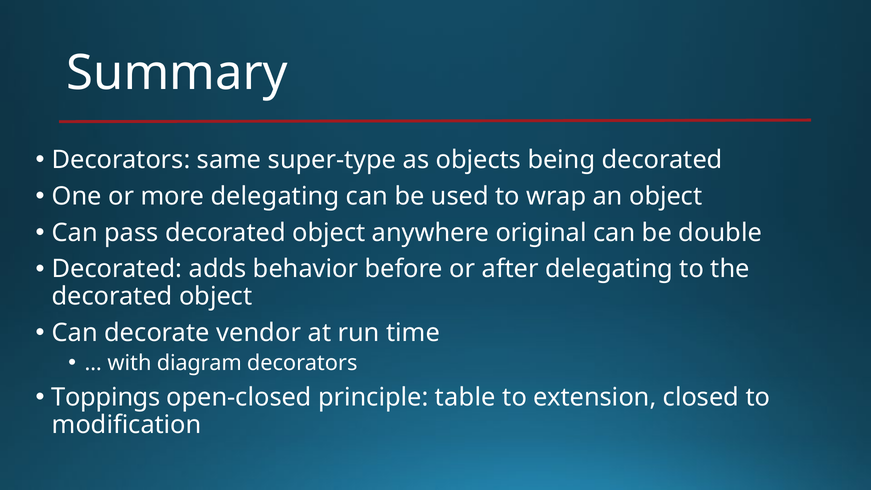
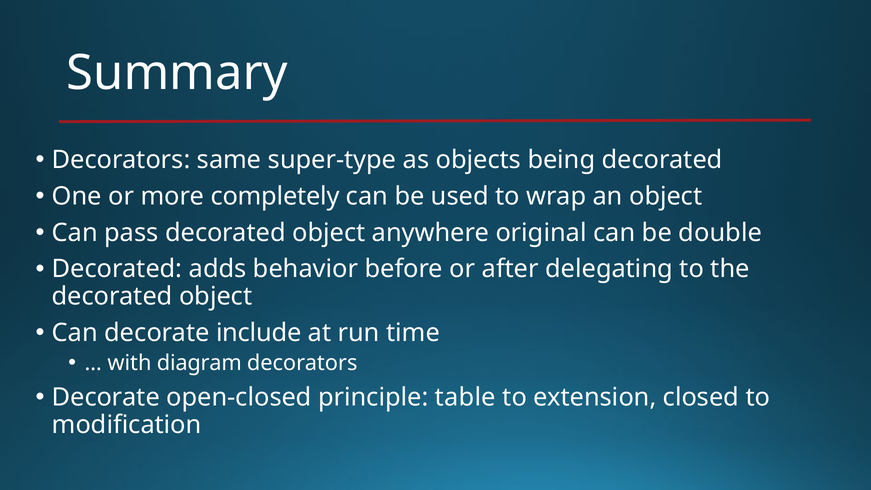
more delegating: delegating -> completely (275, 196)
vendor: vendor -> include (259, 333)
Toppings: Toppings -> Decorate (106, 397)
